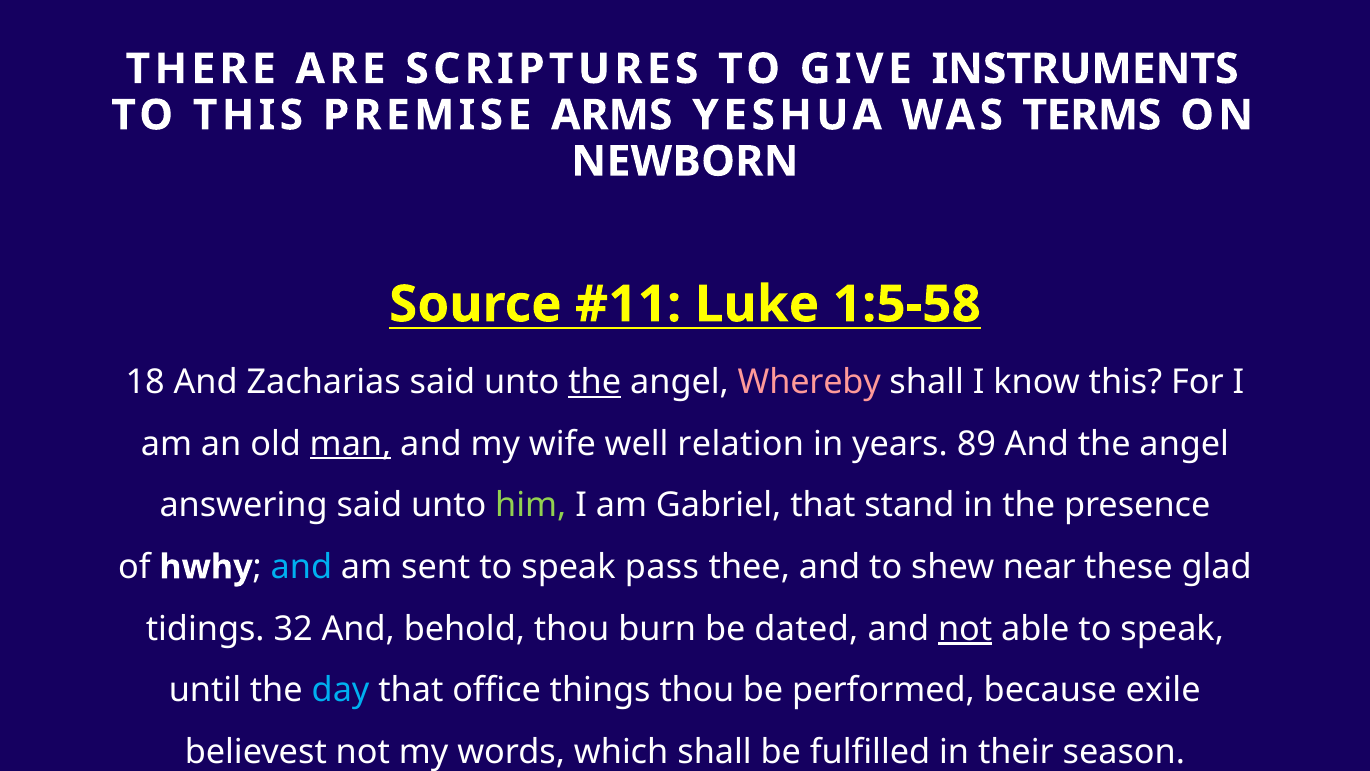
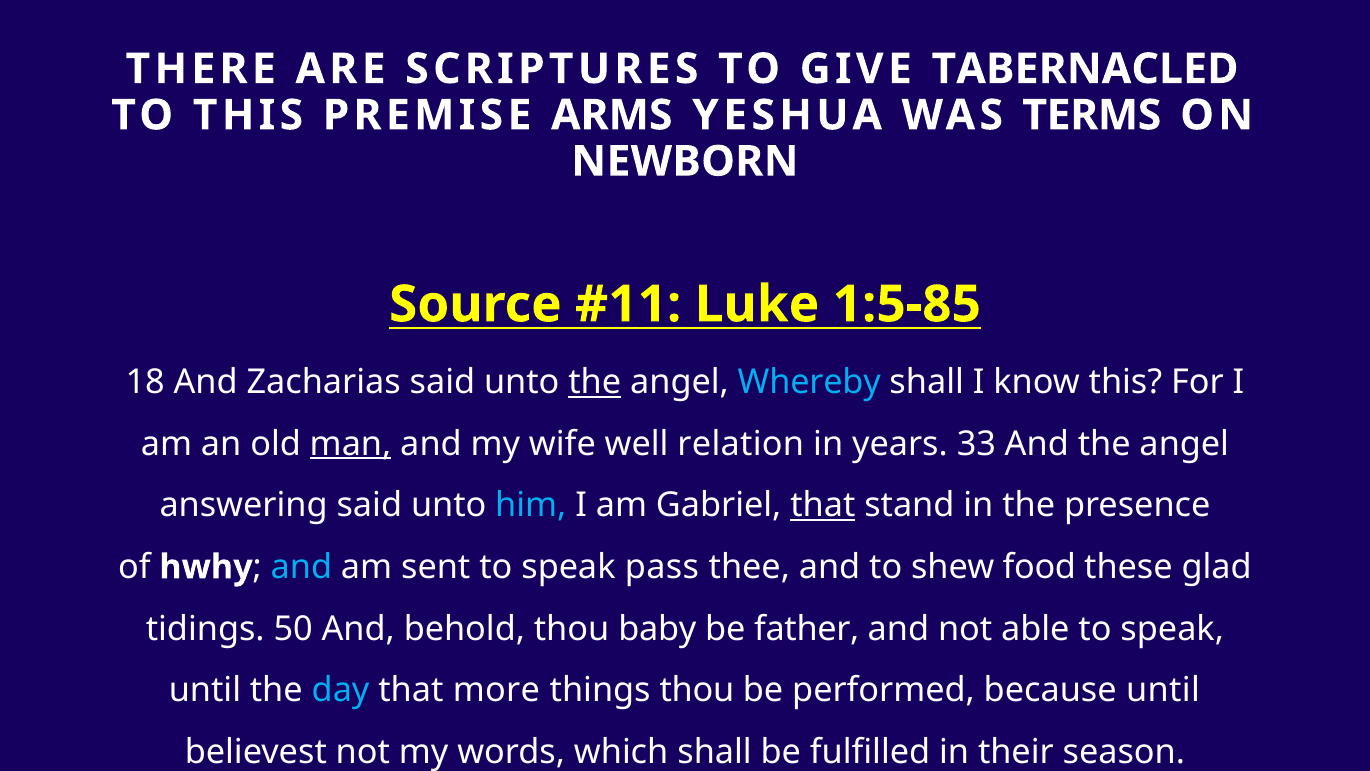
INSTRUMENTS: INSTRUMENTS -> TABERNACLED (1085, 69)
1:5-58: 1:5-58 -> 1:5-85 (907, 304)
Whereby colour: pink -> light blue (809, 382)
89: 89 -> 33 (976, 443)
him colour: light green -> light blue (531, 505)
that underline: none -> present (823, 505)
near: near -> food (1039, 567)
32: 32 -> 50 (293, 628)
burn: burn -> baby (657, 628)
dated: dated -> father (807, 628)
not underline: present -> none (965, 628)
office: office -> more (496, 690)
because exile: exile -> until (1163, 690)
